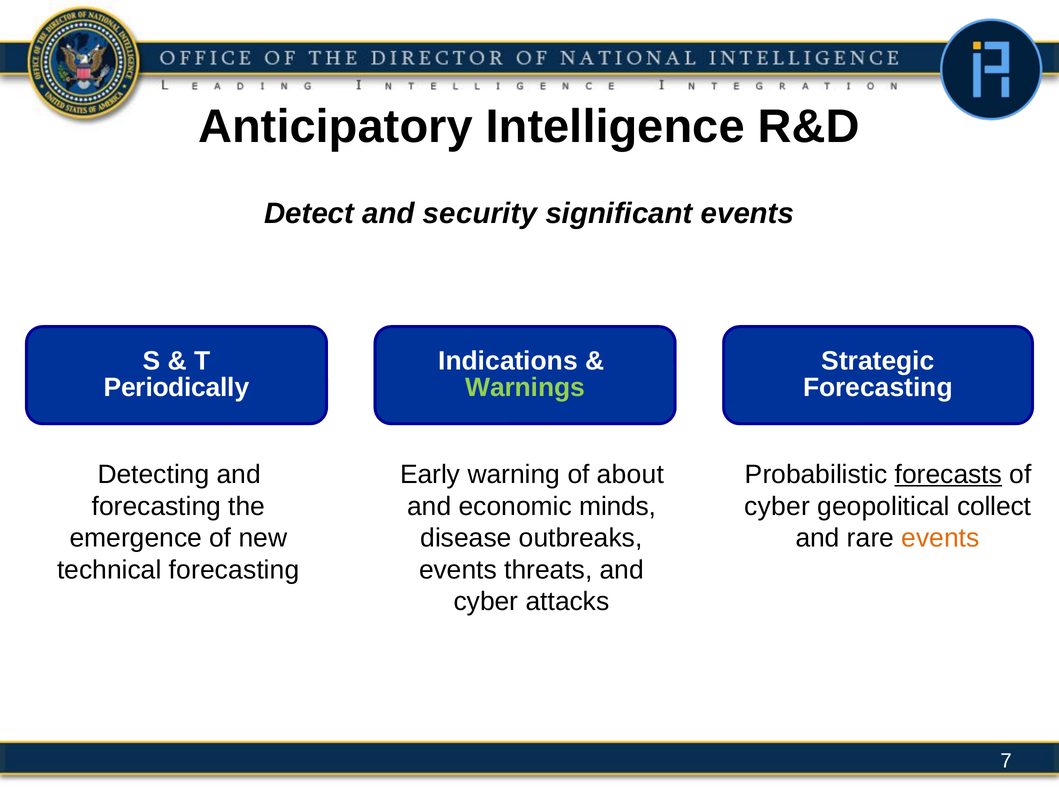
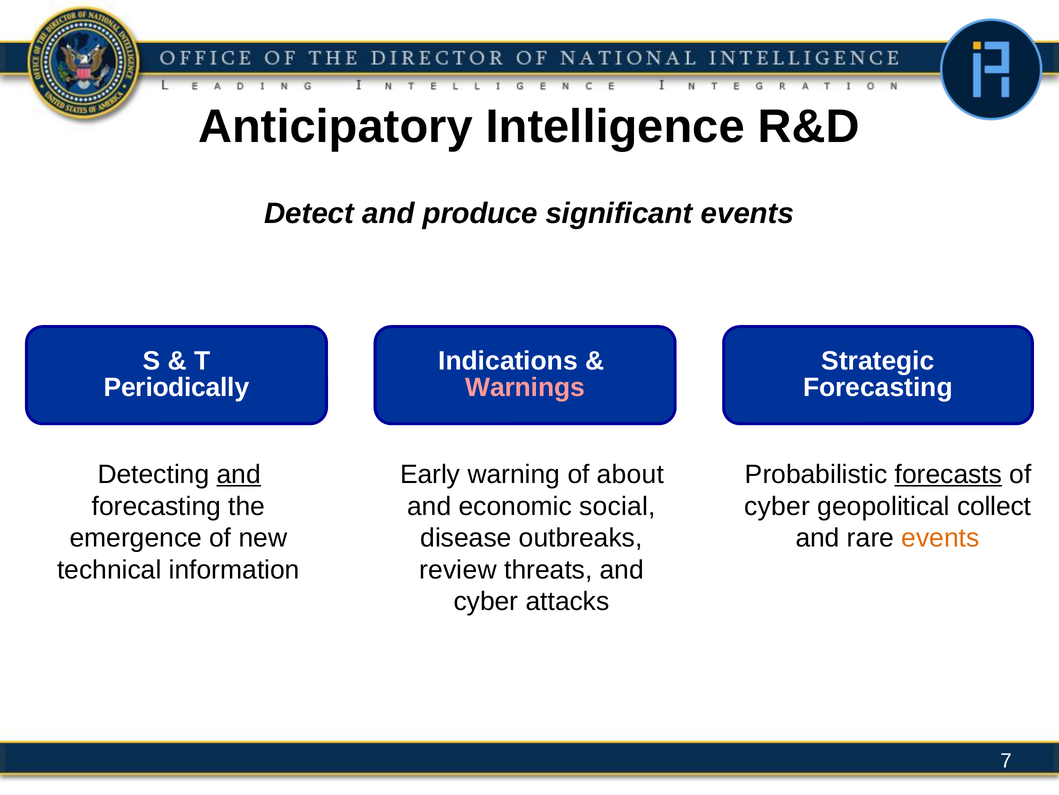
security: security -> produce (480, 213)
Warnings colour: light green -> pink (525, 387)
and underline: none -> present (239, 474)
minds: minds -> social (617, 506)
technical forecasting: forecasting -> information (234, 569)
events: events -> review (458, 569)
